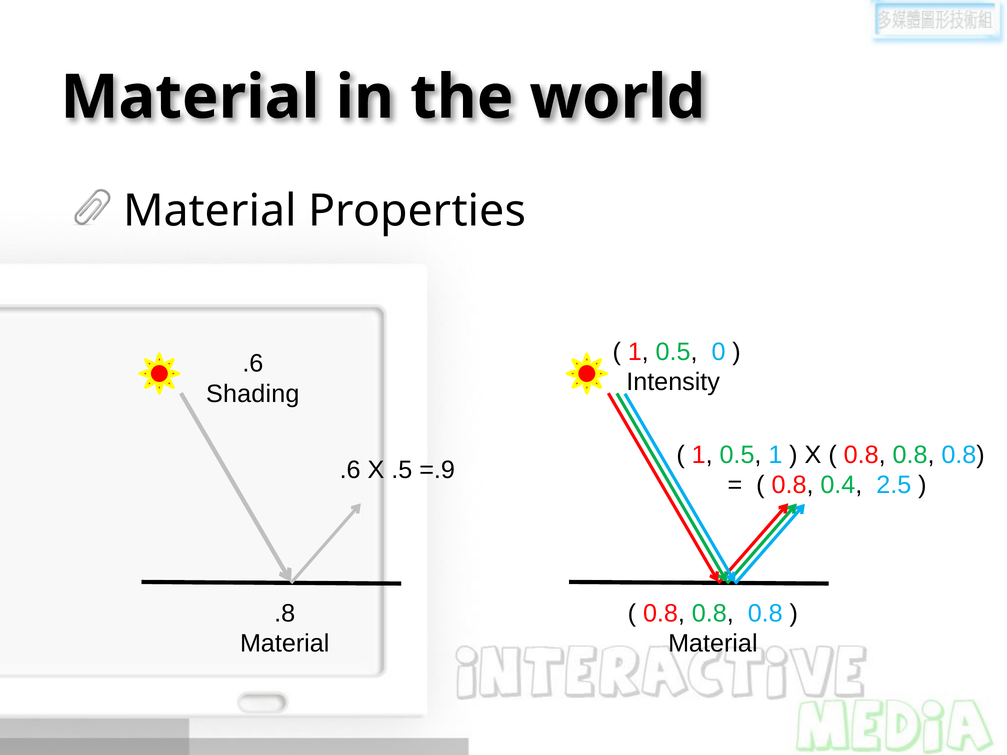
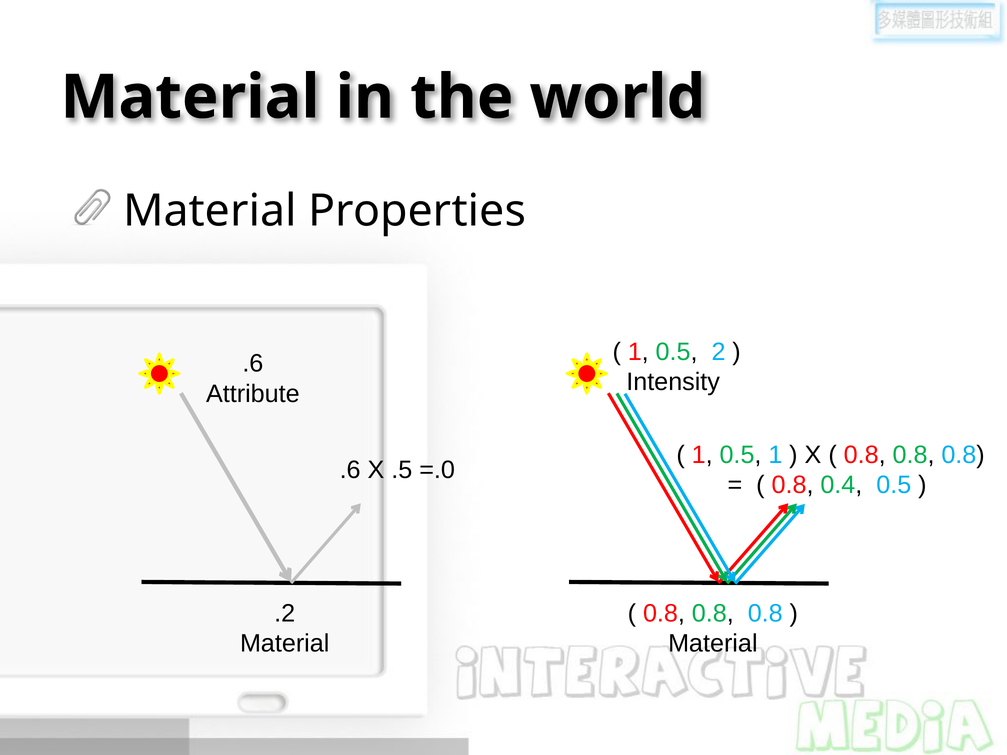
0: 0 -> 2 (719, 352)
Shading: Shading -> Attribute (253, 394)
=.9: =.9 -> =.0 (437, 470)
0.4 2.5: 2.5 -> 0.5 (894, 485)
.8: .8 -> .2 (285, 614)
